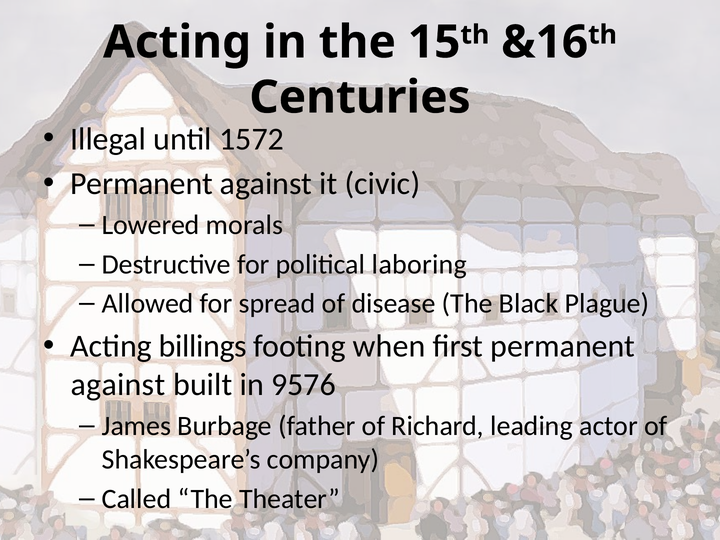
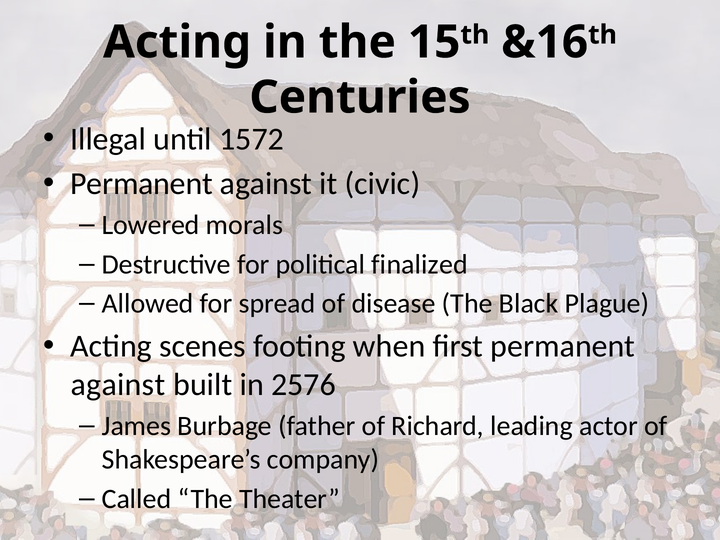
laboring: laboring -> finalized (420, 264)
billings: billings -> scenes (203, 346)
9576: 9576 -> 2576 (303, 385)
